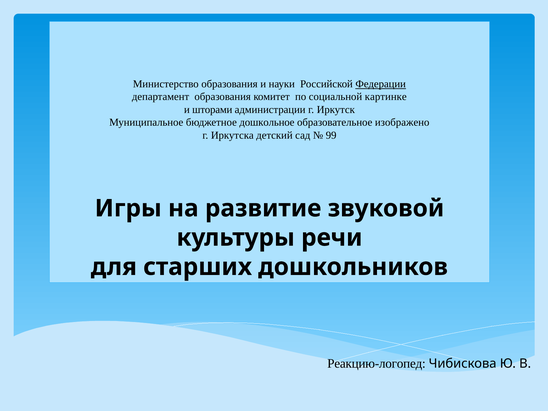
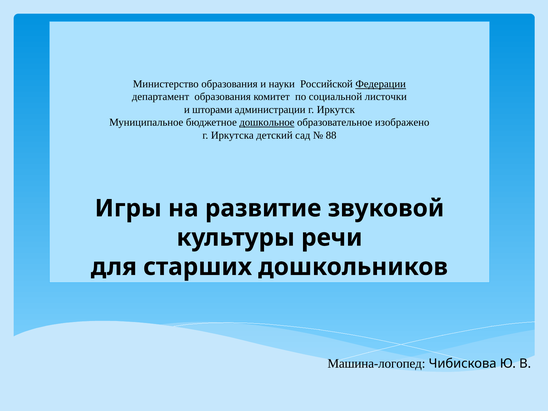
картинке: картинке -> листочки (386, 97)
дошкольное underline: none -> present (267, 122)
99: 99 -> 88 (331, 135)
Реакцию-логопед: Реакцию-логопед -> Машина-логопед (376, 364)
